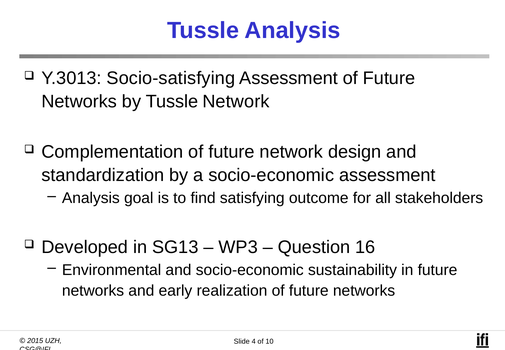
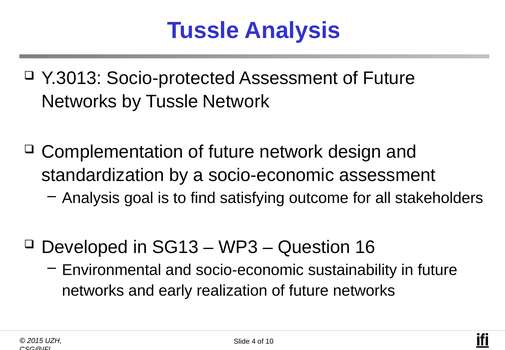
Socio-satisfying: Socio-satisfying -> Socio-protected (171, 78)
